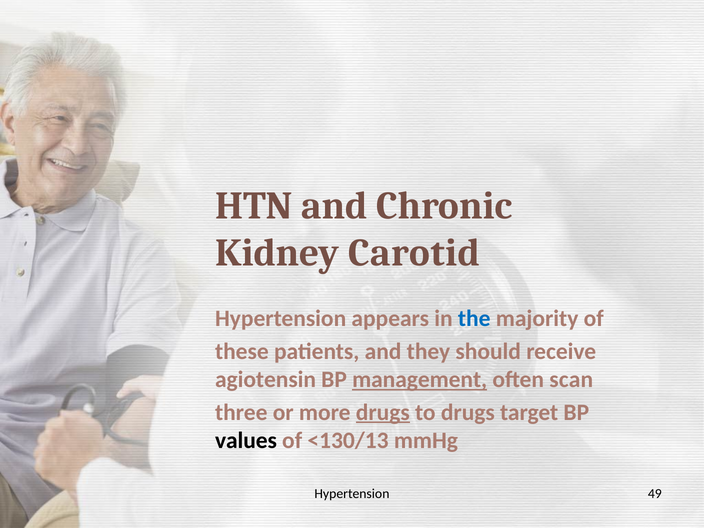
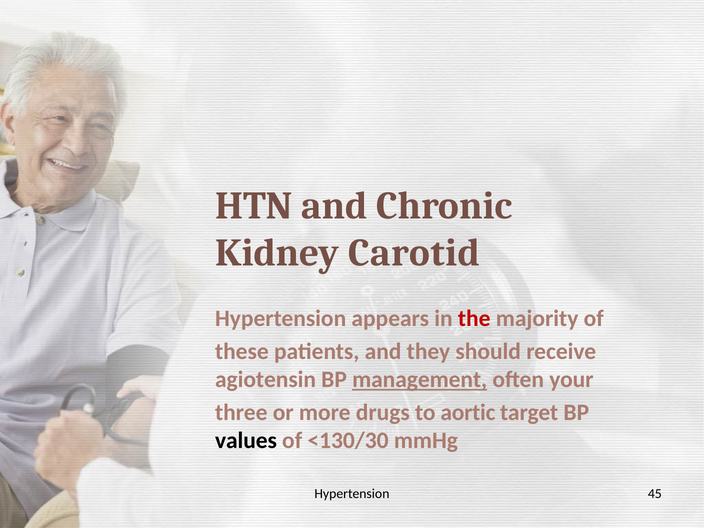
the colour: blue -> red (474, 318)
scan: scan -> your (571, 379)
drugs underline: present -> none (383, 412)
to drugs: drugs -> aortic (468, 412)
<130/13: <130/13 -> <130/30 (348, 440)
49: 49 -> 45 (655, 494)
